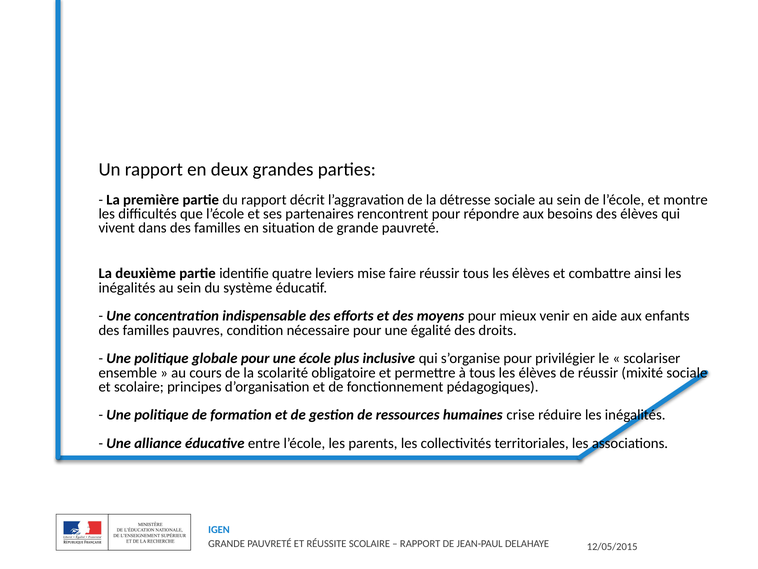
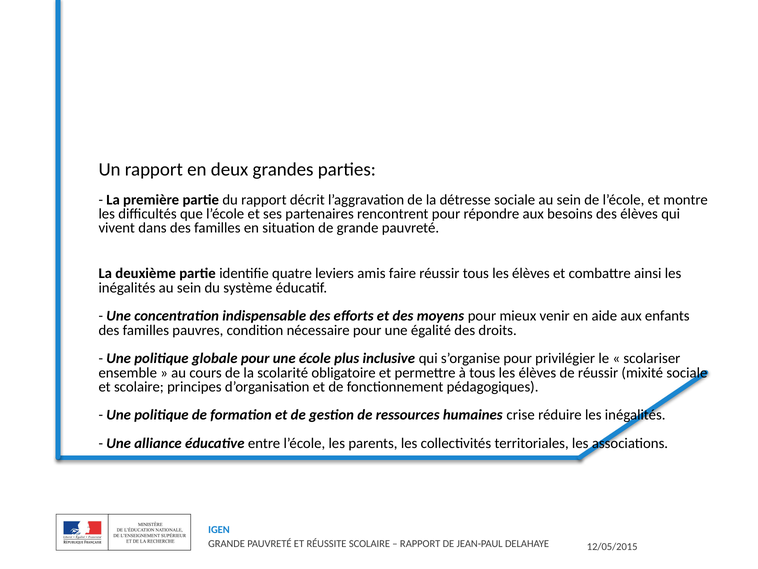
mise: mise -> amis (371, 273)
